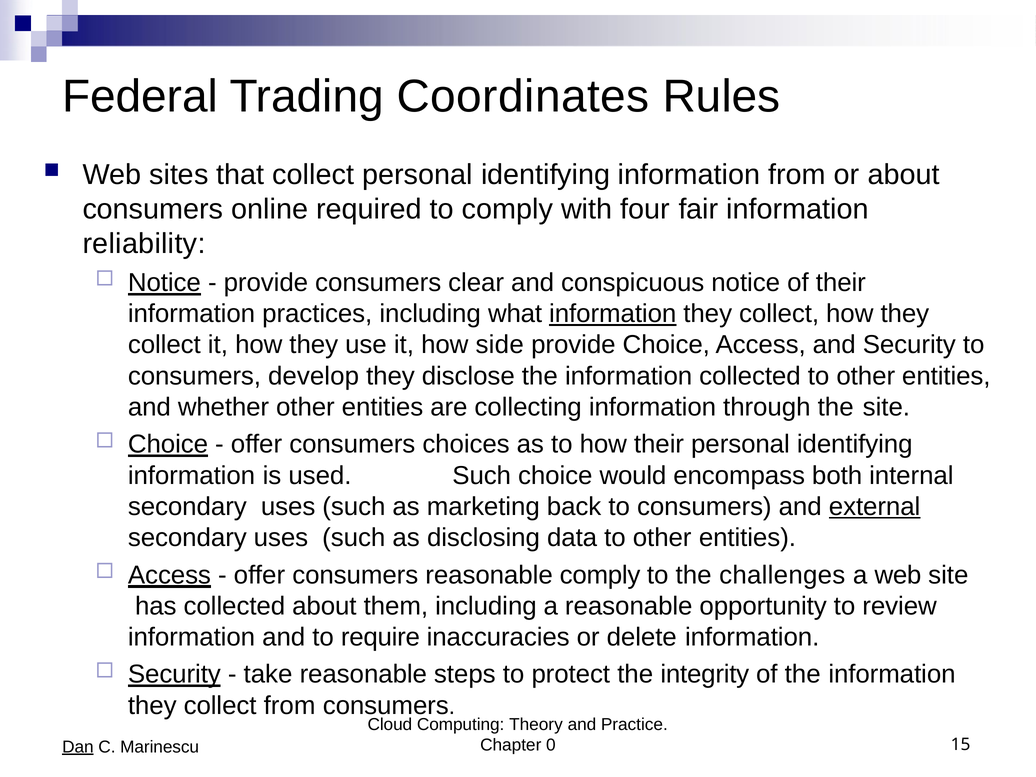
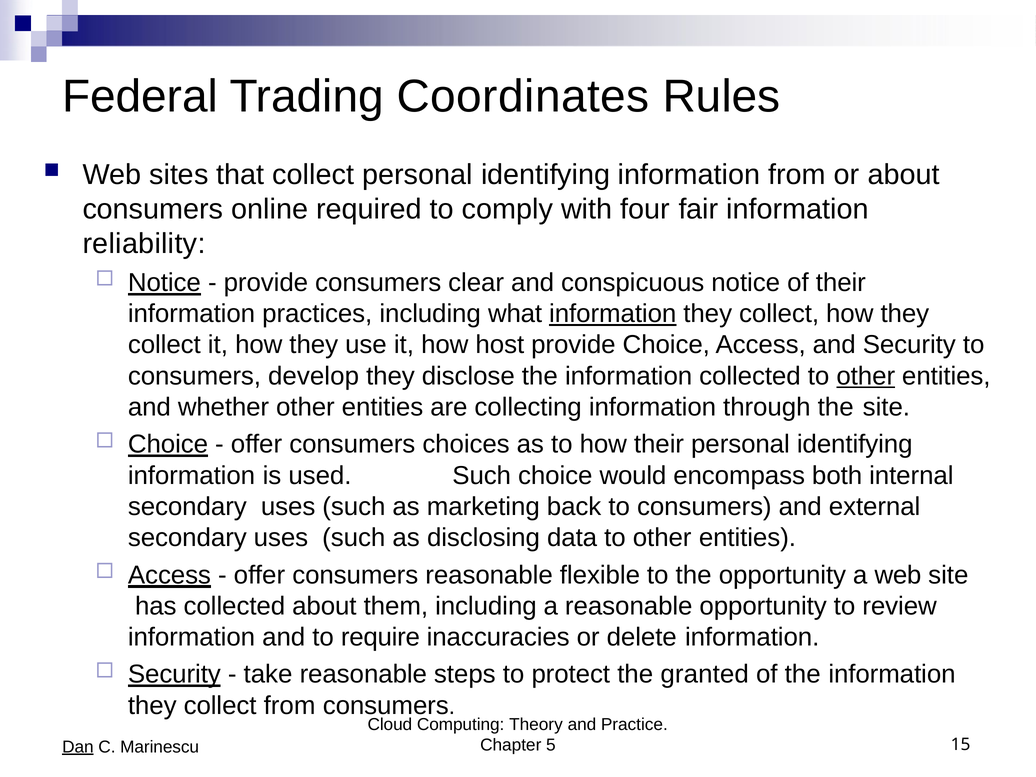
side: side -> host (500, 345)
other underline: none -> present (866, 376)
external underline: present -> none (875, 507)
reasonable comply: comply -> flexible (600, 575)
the challenges: challenges -> opportunity (782, 575)
integrity: integrity -> granted (705, 674)
0: 0 -> 5 (551, 745)
